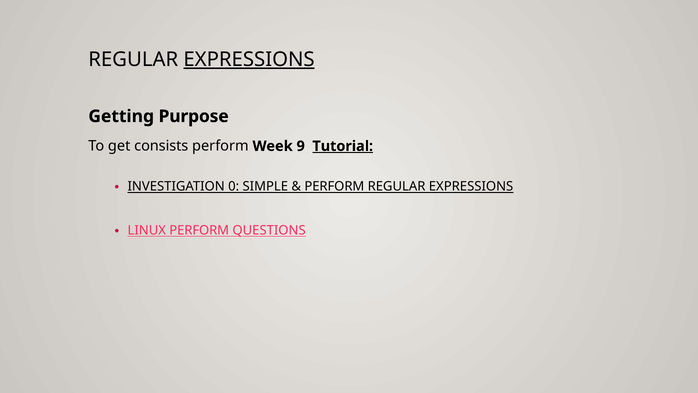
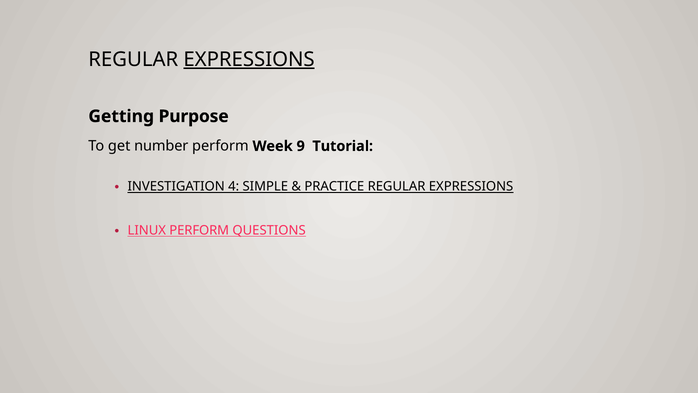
consists: consists -> number (161, 146)
Tutorial underline: present -> none (343, 146)
0: 0 -> 4 (234, 186)
PERFORM: PERFORM -> PRACTICE (334, 186)
